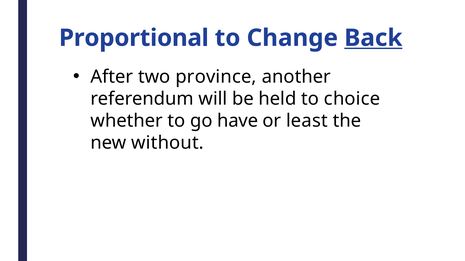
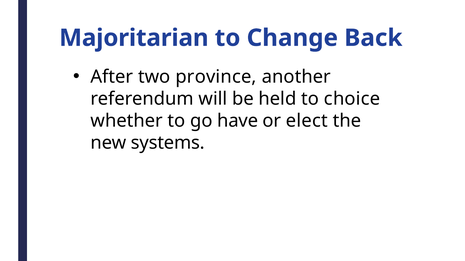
Proportional: Proportional -> Majoritarian (134, 38)
Back underline: present -> none (373, 38)
least: least -> elect (307, 121)
new without: without -> systems (168, 143)
